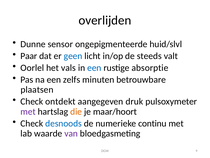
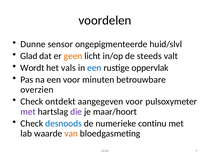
overlijden: overlijden -> voordelen (105, 20)
Paar: Paar -> Glad (29, 56)
geen colour: blue -> orange (73, 56)
Oorlel: Oorlel -> Wordt (32, 68)
absorptie: absorptie -> oppervlak (150, 68)
een zelfs: zelfs -> voor (72, 79)
plaatsen: plaatsen -> overzien (37, 89)
aangegeven druk: druk -> voor (134, 101)
die colour: orange -> purple (76, 111)
van colour: purple -> orange (71, 133)
